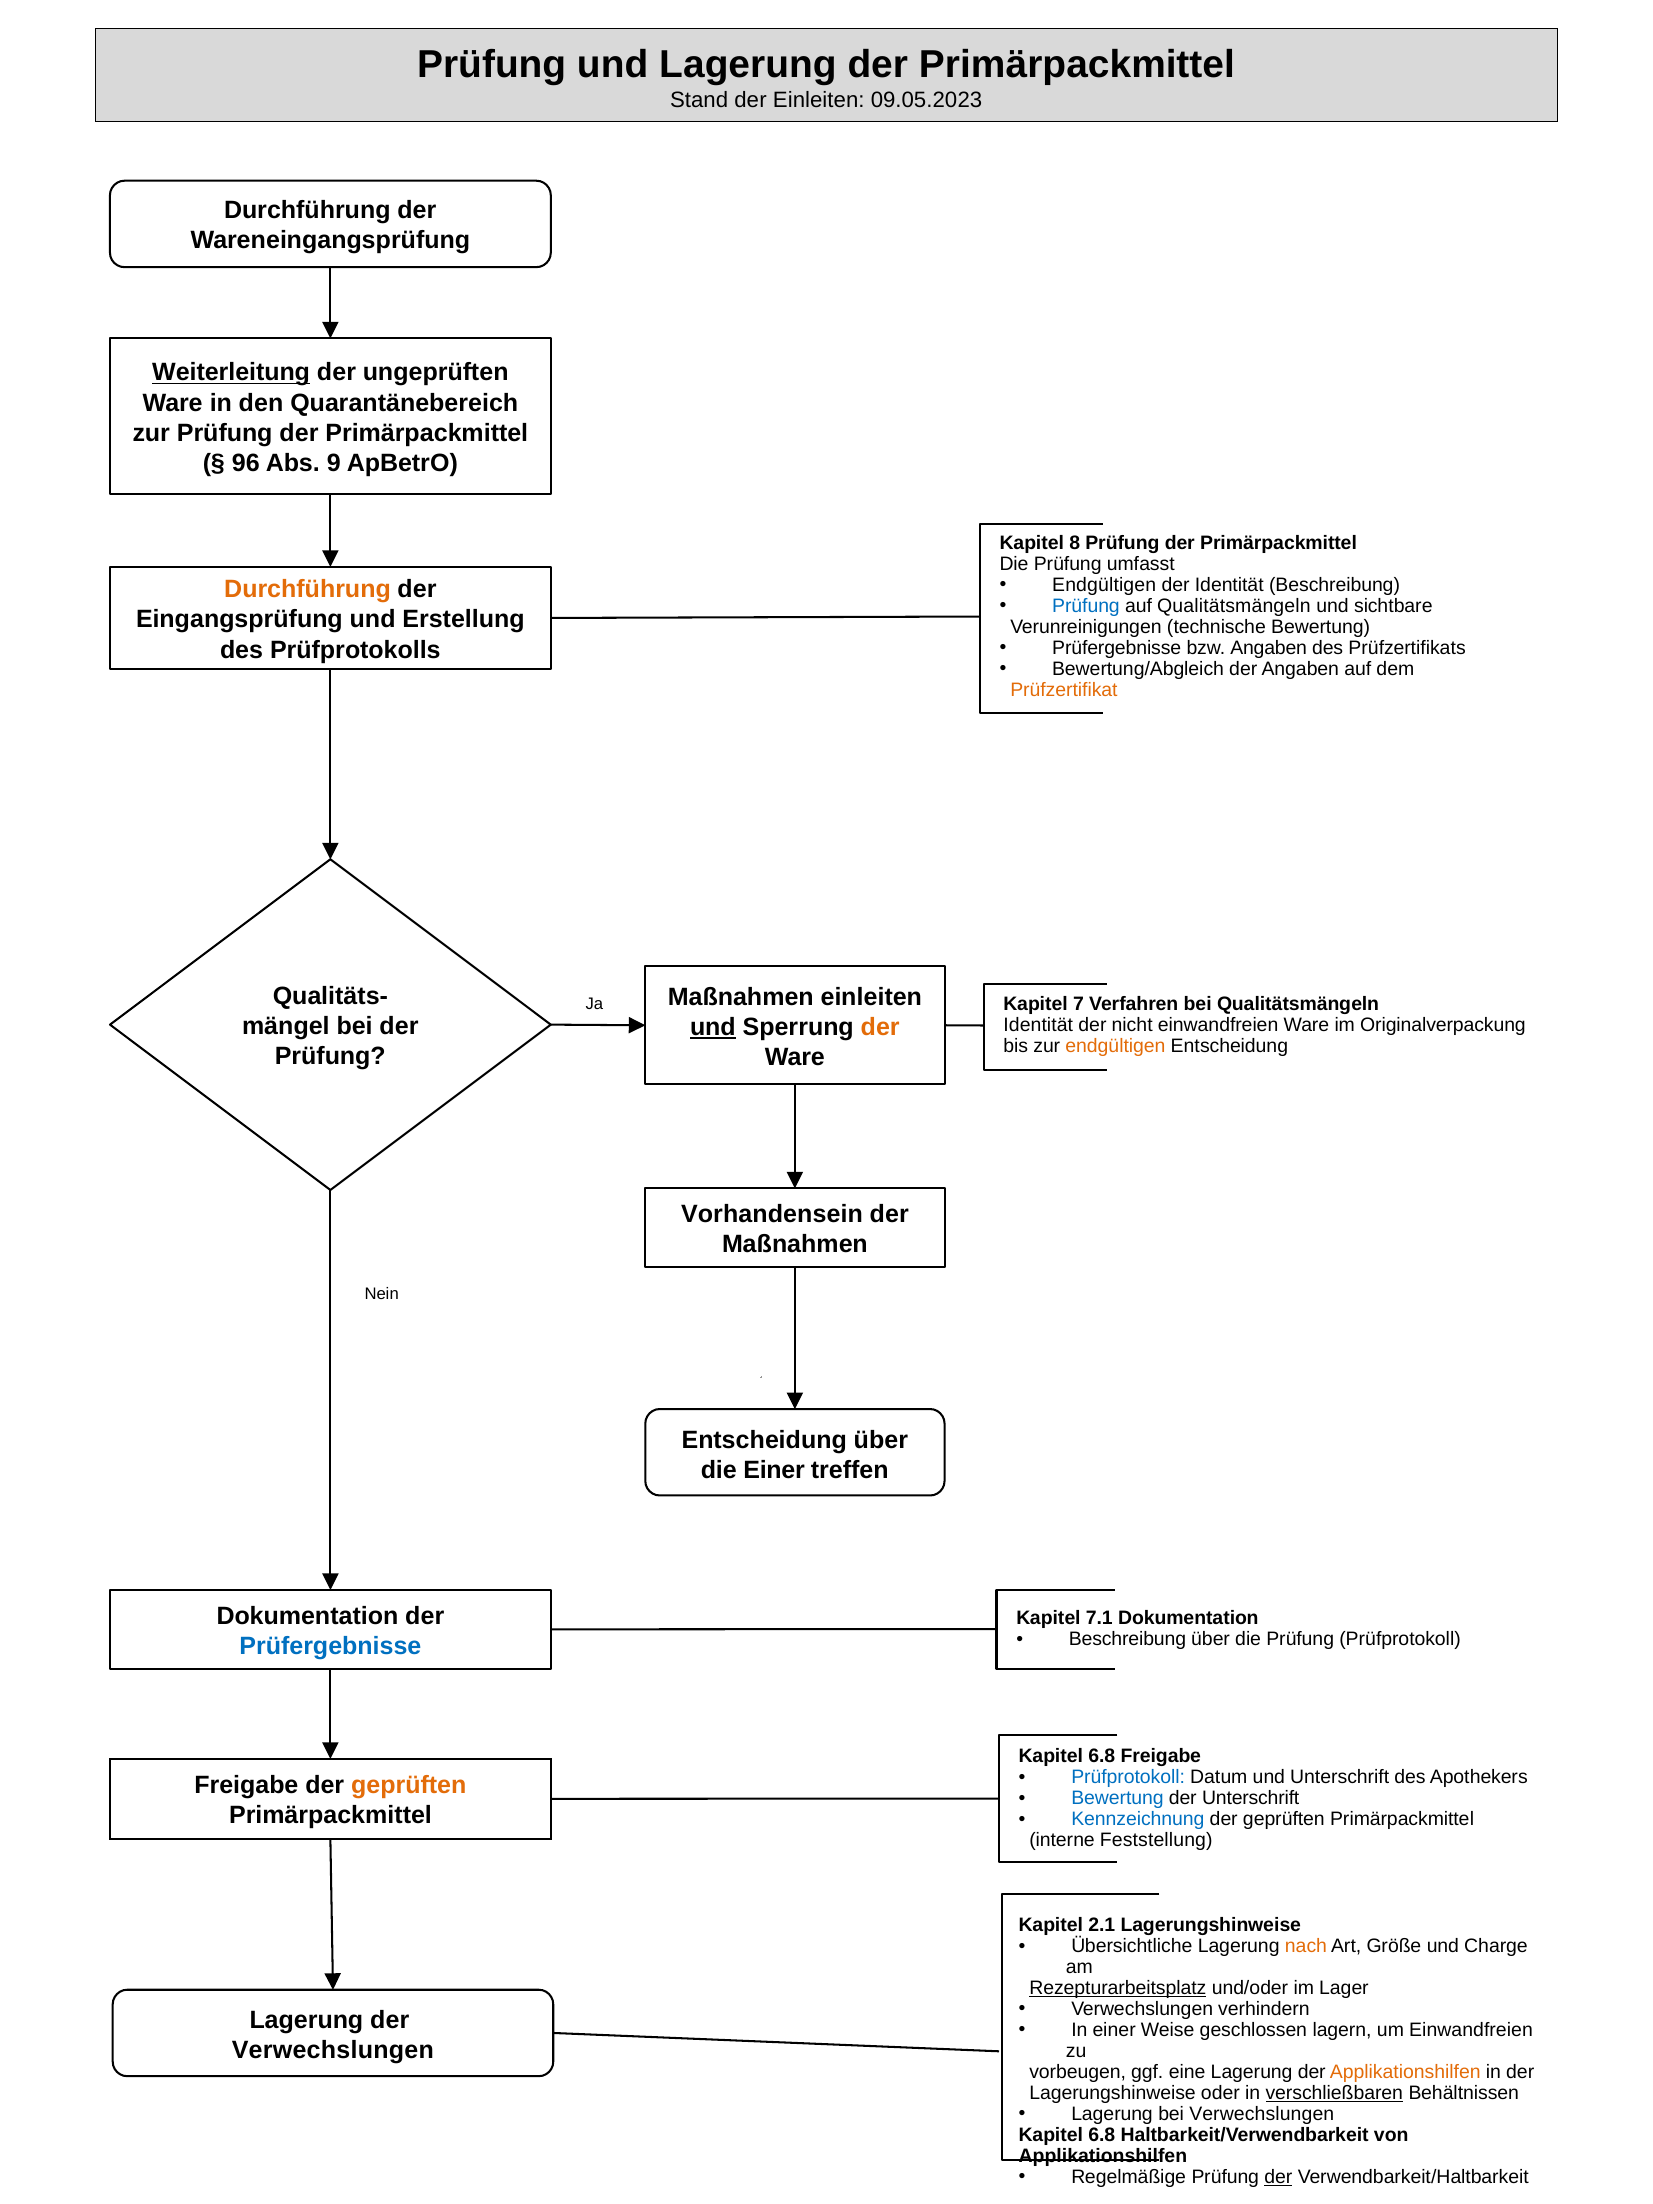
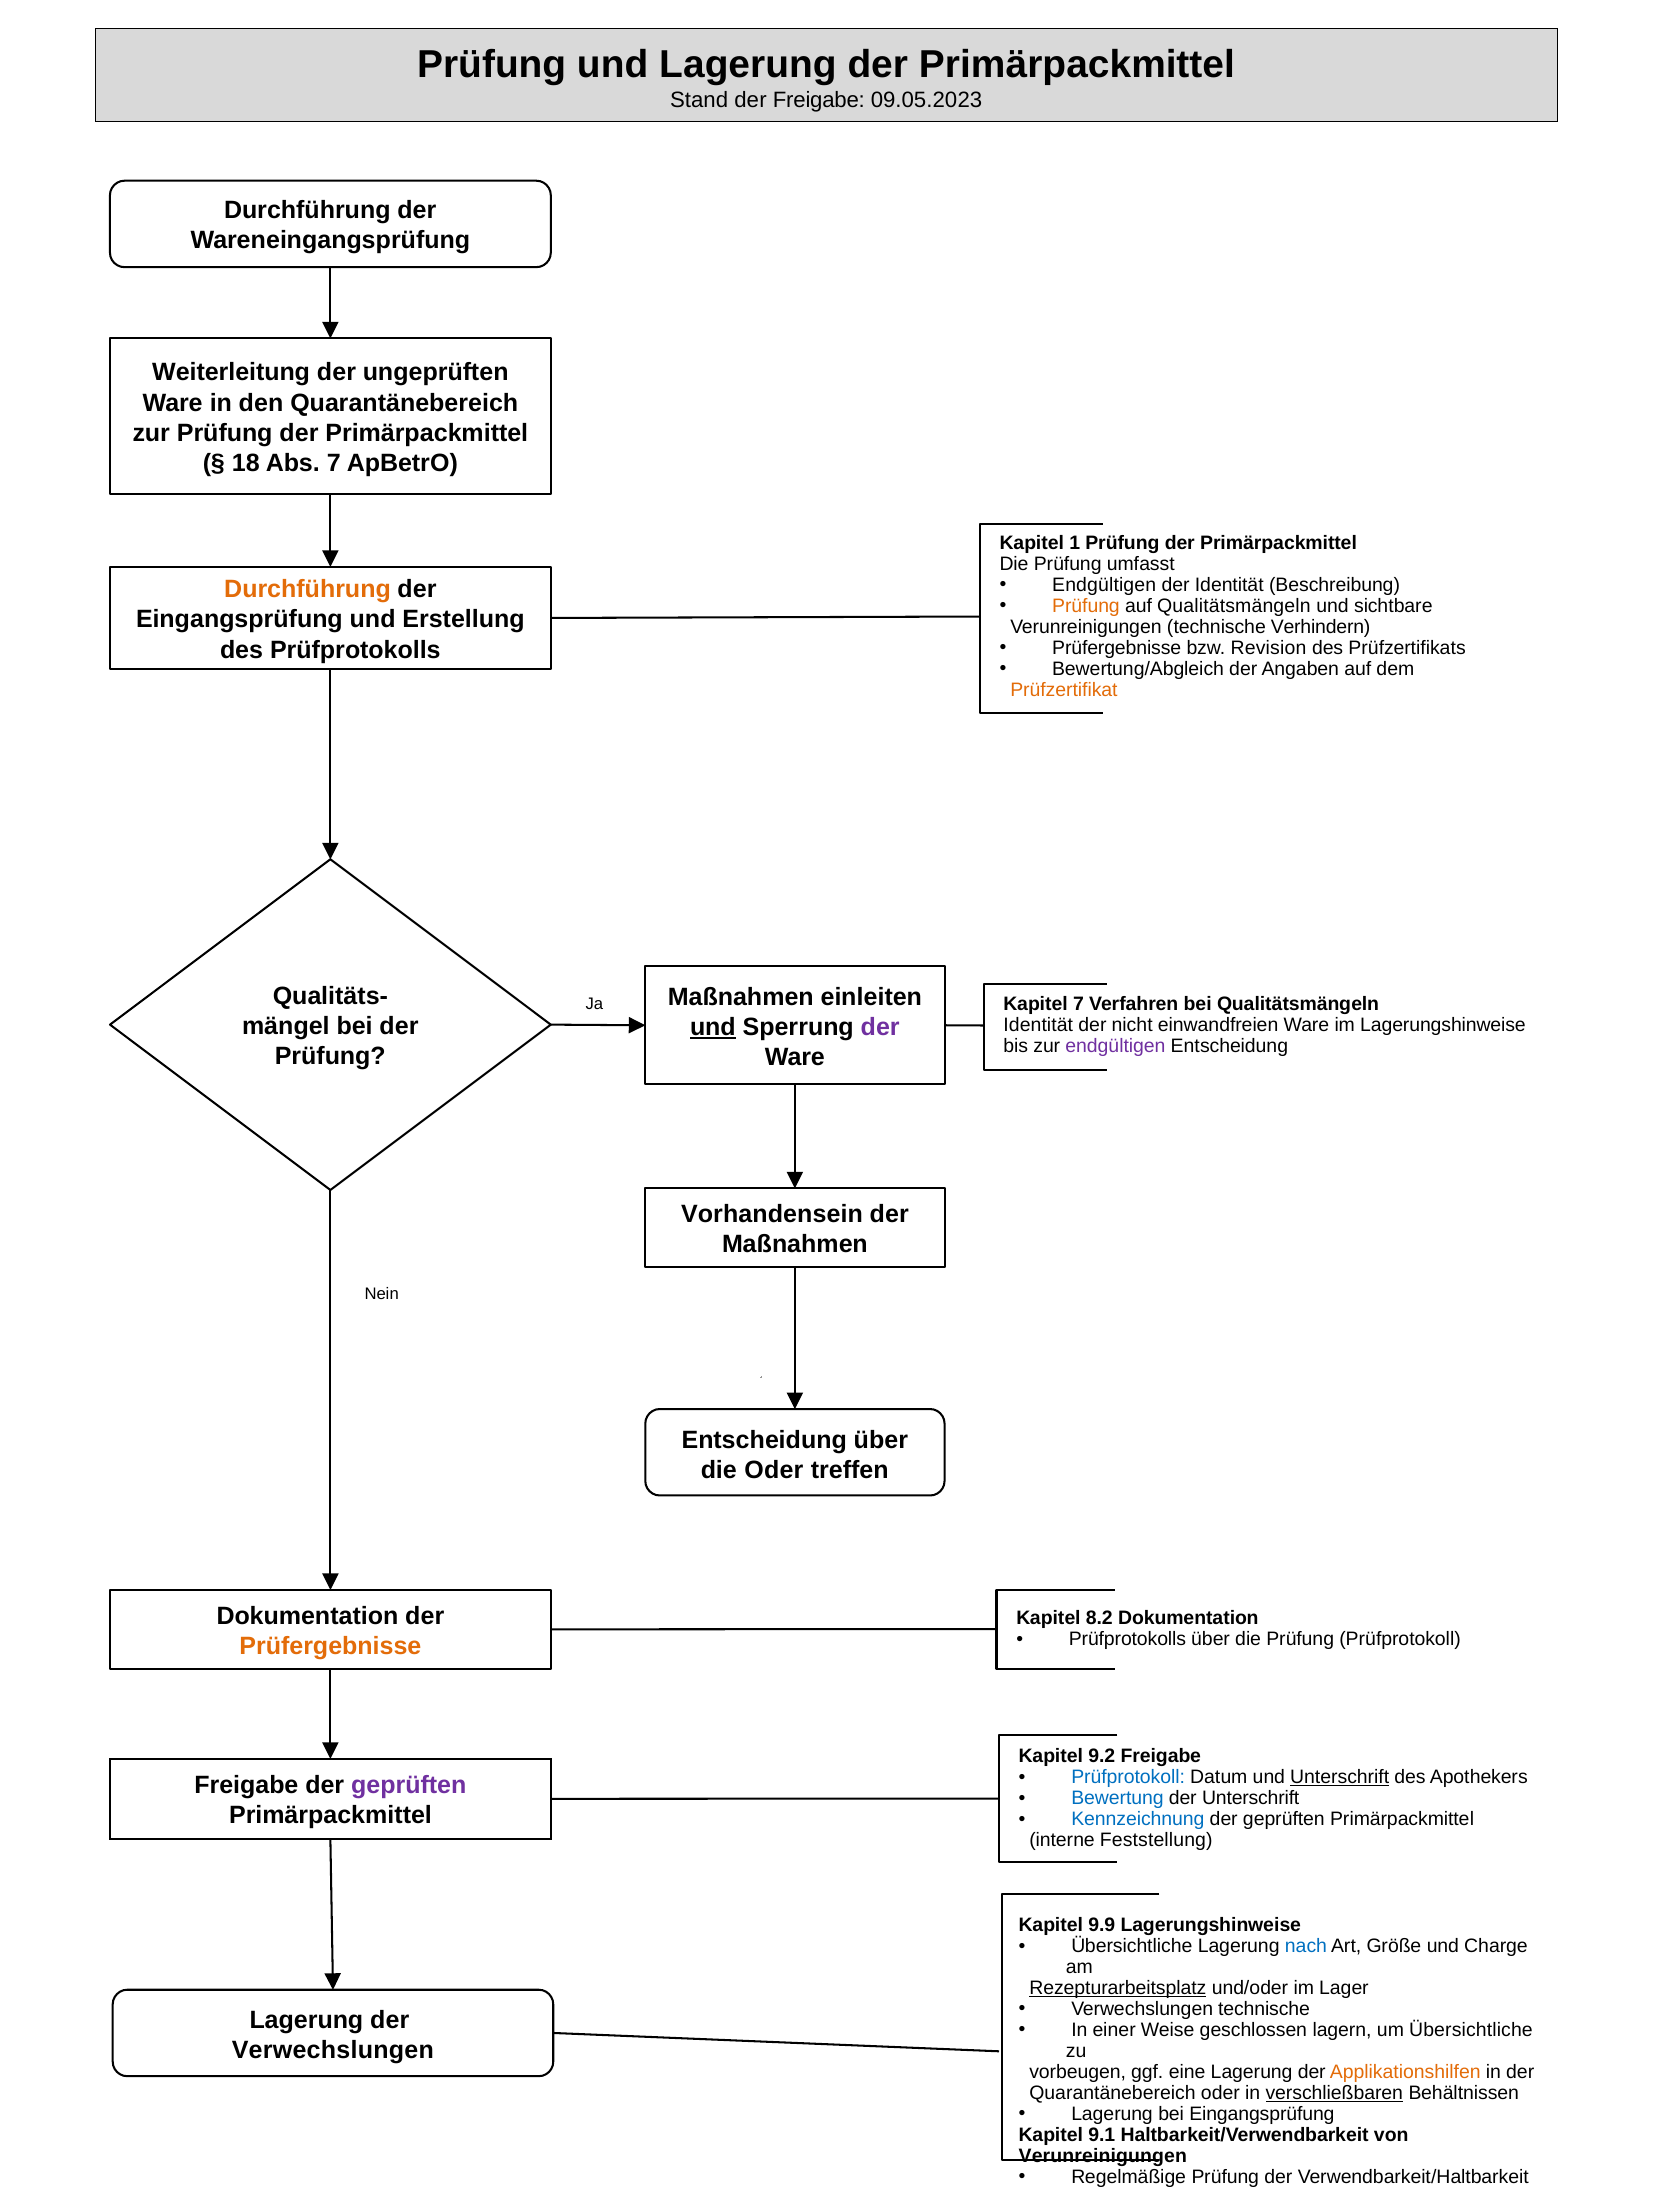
der Einleiten: Einleiten -> Freigabe (819, 100)
Weiterleitung underline: present -> none (231, 373)
96: 96 -> 18 (246, 463)
Abs 9: 9 -> 7 (334, 463)
8: 8 -> 1 (1075, 543)
Prüfung colour: blue -> orange (1086, 606)
technische Bewertung: Bewertung -> Verhindern (1321, 627)
bzw Angaben: Angaben -> Revision (1268, 648)
der colour: orange -> purple (880, 1027)
im Originalverpackung: Originalverpackung -> Lagerungshinweise (1443, 1026)
endgültigen colour: orange -> purple (1115, 1046)
die Einer: Einer -> Oder (774, 1470)
7.1: 7.1 -> 8.2 (1099, 1619)
Beschreibung: Beschreibung -> Prüfprotokolls (1127, 1640)
Prüfergebnisse colour: blue -> orange (330, 1646)
6.8: 6.8 -> 9.2 (1102, 1757)
Unterschrift underline: none -> present (1340, 1778)
geprüften colour: orange -> purple (409, 1786)
2.1: 2.1 -> 9.9 (1102, 1926)
nach colour: orange -> blue (1306, 1947)
Verwechslungen verhindern: verhindern -> technische (1264, 2010)
um Einwandfreien: Einwandfreien -> Übersichtliche (1471, 2030)
Lagerungshinweise: Lagerungshinweise -> Quarantänebereich (1113, 2093)
bei Verwechslungen: Verwechslungen -> Eingangsprüfung (1262, 2114)
6.8: 6.8 -> 9.1 (1102, 2135)
Applikationshilfen: Applikationshilfen -> Verunreinigungen (1103, 2156)
der underline: present -> none (1278, 2177)
